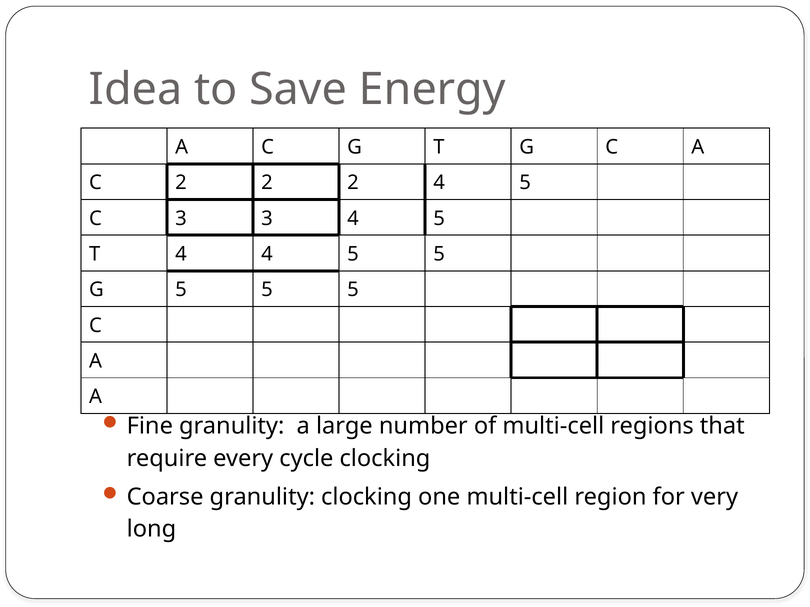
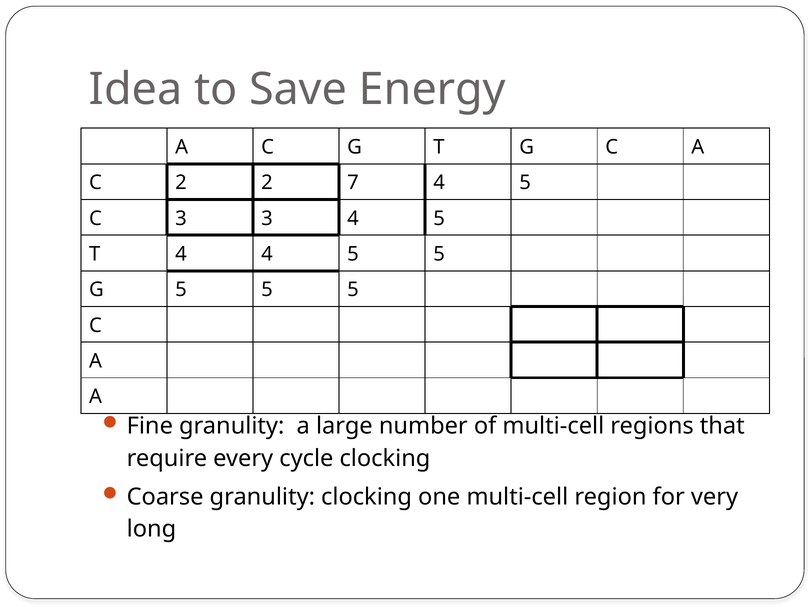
2 2 2: 2 -> 7 (353, 183)
